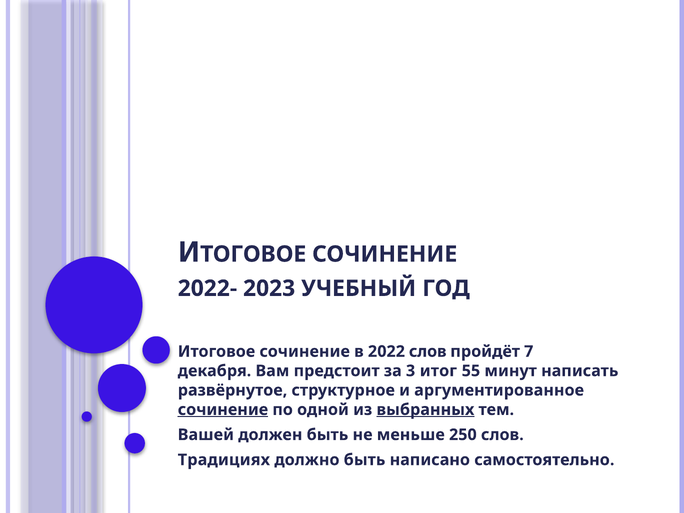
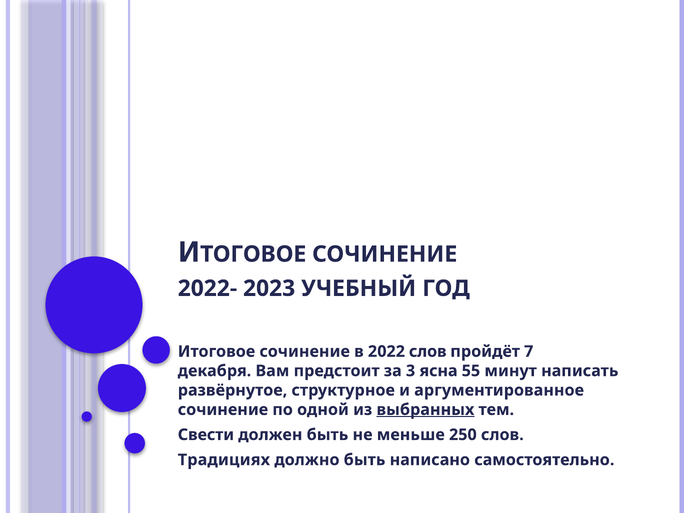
итог: итог -> ясна (439, 371)
сочинение underline: present -> none (223, 410)
Вашей: Вашей -> Свести (206, 435)
